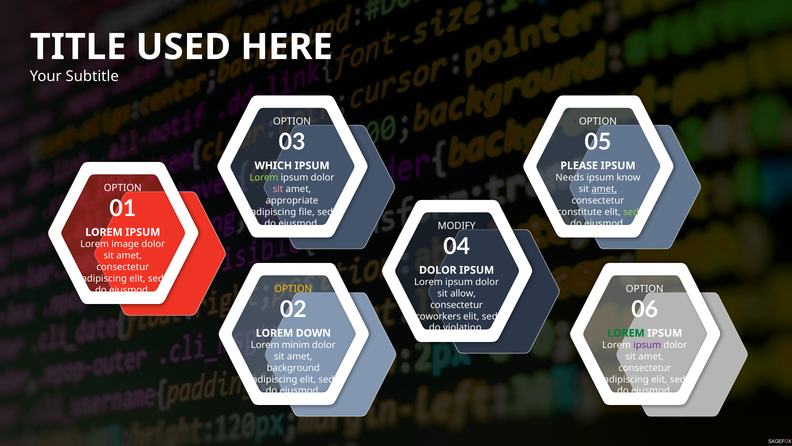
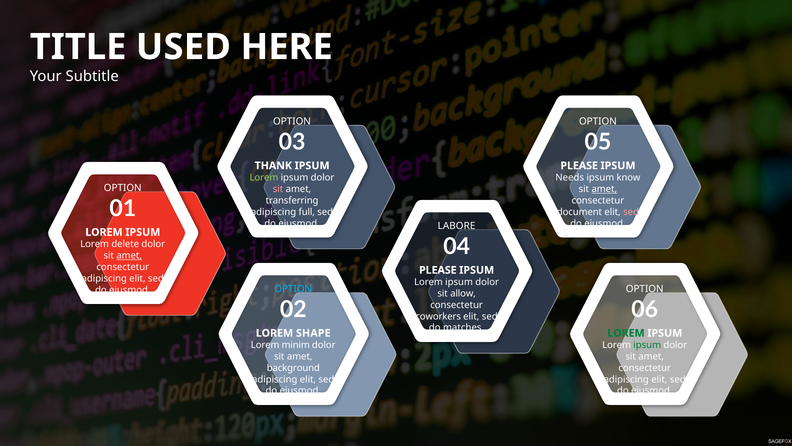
WHICH: WHICH -> THANK (273, 166)
appropriate: appropriate -> transferring (292, 200)
file: file -> full (307, 212)
constitute: constitute -> document (579, 212)
sed colour: light green -> pink (631, 212)
MODIFY: MODIFY -> LABORE (457, 226)
image: image -> delete (125, 244)
amet underline: none -> present (129, 255)
DOLOR: DOLOR -> PLEASE (438, 270)
OPTION colour: yellow -> light blue (293, 289)
violation: violation -> matches (464, 327)
DOWN: DOWN -> SHAPE (313, 333)
ipsum colour: purple -> green (647, 345)
